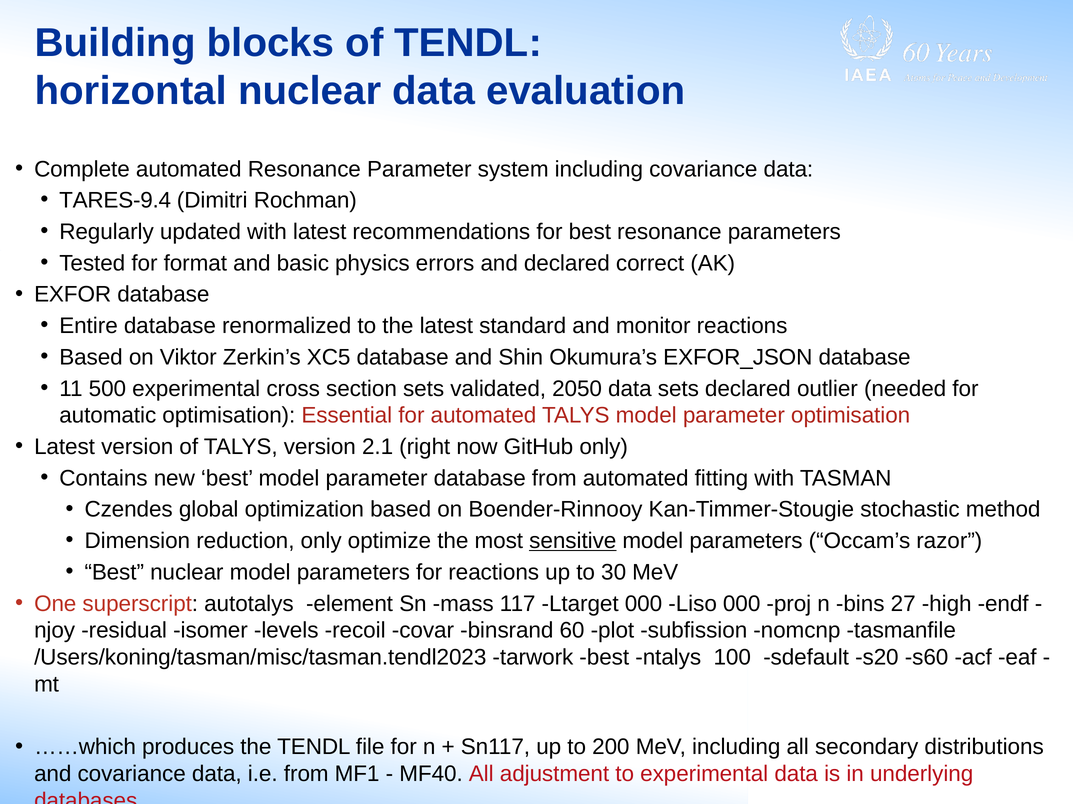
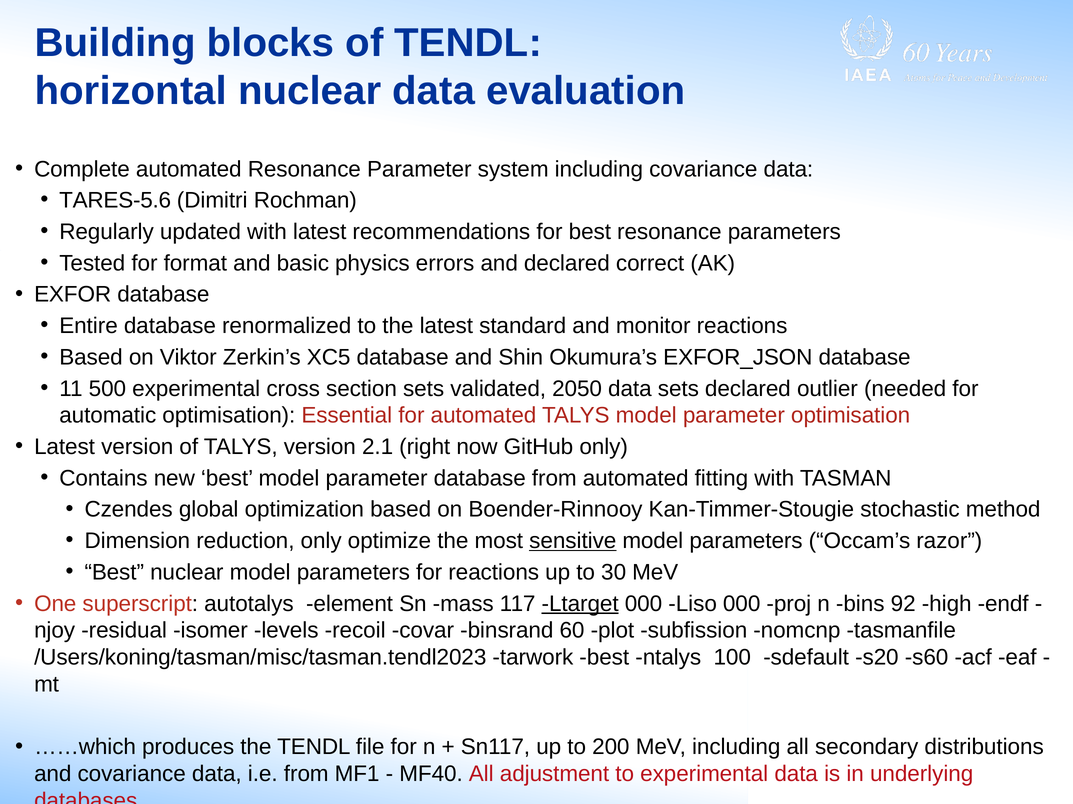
TARES-9.4: TARES-9.4 -> TARES-5.6 (115, 201)
Ltarget underline: none -> present (580, 604)
27: 27 -> 92 (903, 604)
